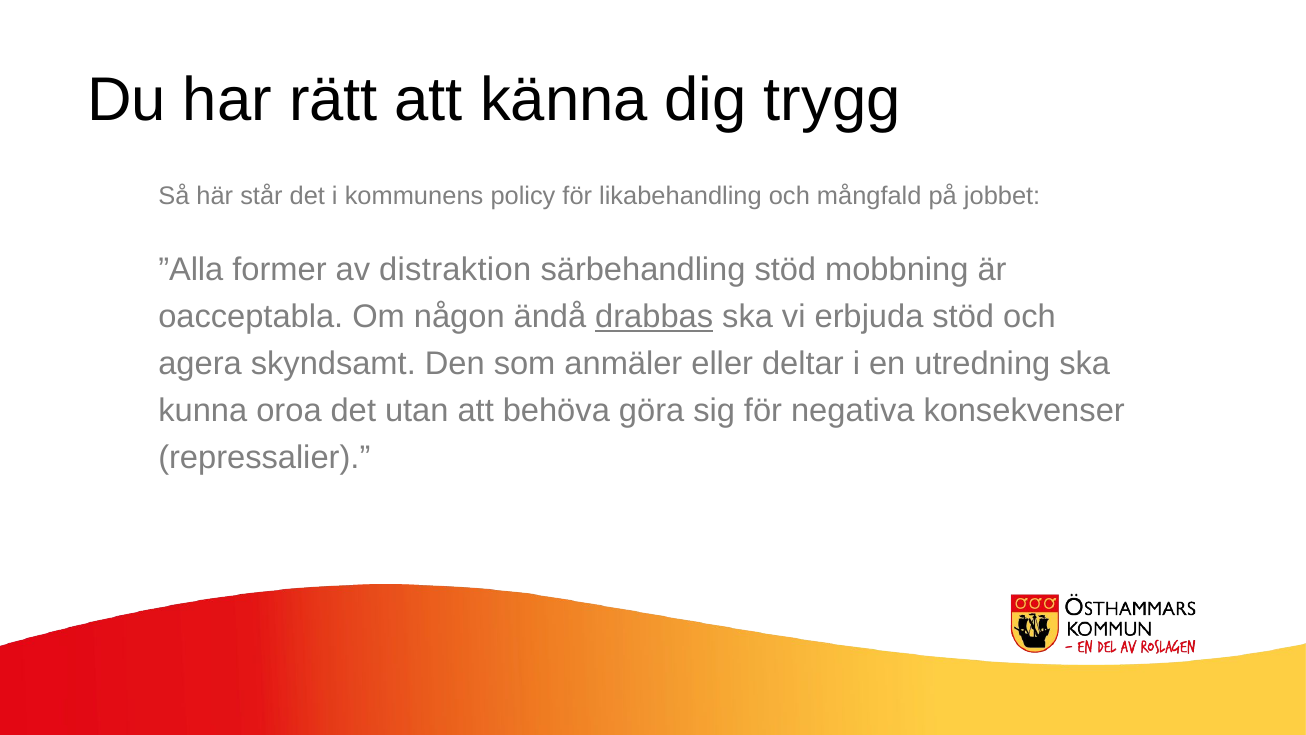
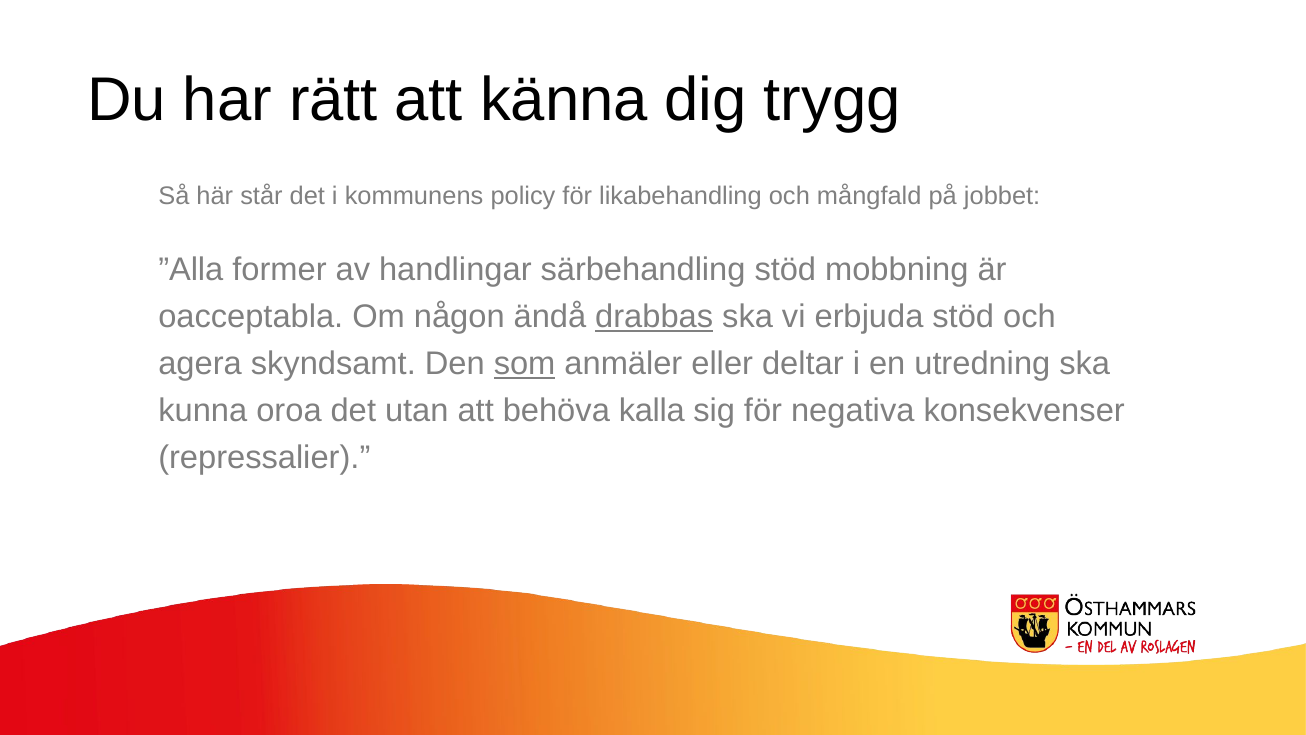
distraktion: distraktion -> handlingar (455, 270)
som underline: none -> present (525, 364)
göra: göra -> kalla (652, 411)
